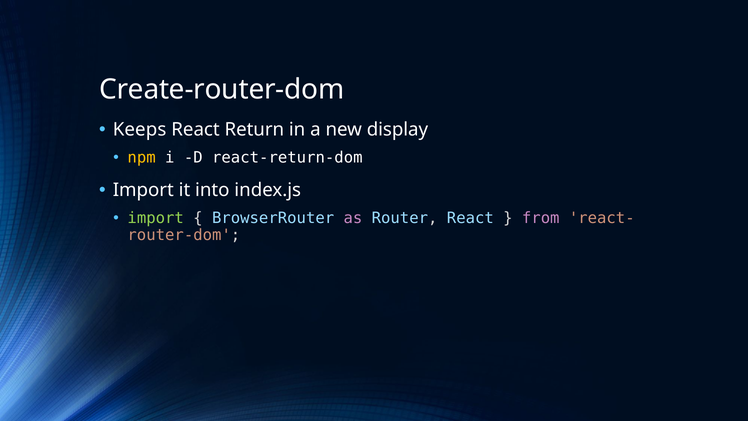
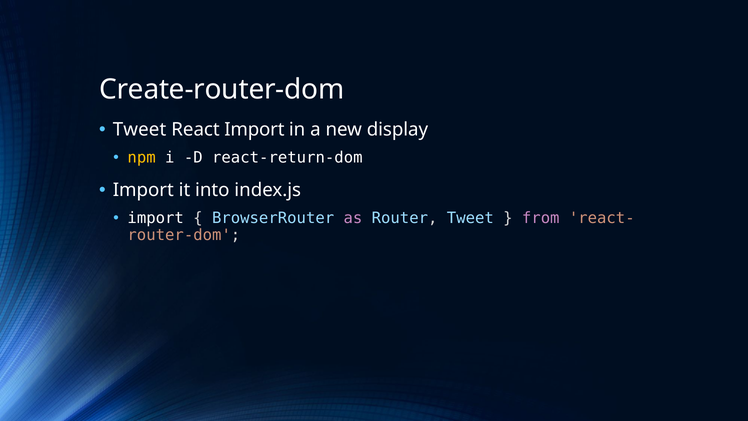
Keeps: Keeps -> Tweet (140, 130)
React Return: Return -> Import (254, 130)
import colour: light green -> white (156, 218)
Router React: React -> Tweet (470, 218)
